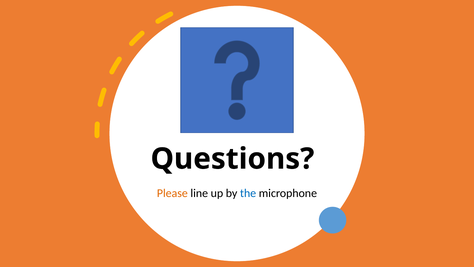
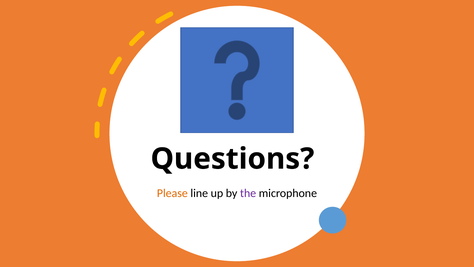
the colour: blue -> purple (248, 193)
